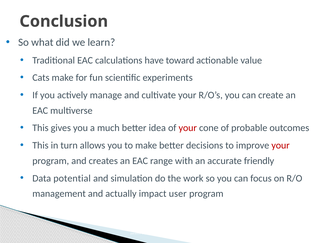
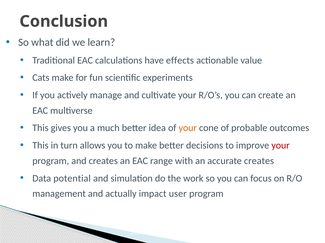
toward: toward -> effects (180, 60)
your colour: red -> orange (188, 128)
accurate friendly: friendly -> creates (259, 161)
